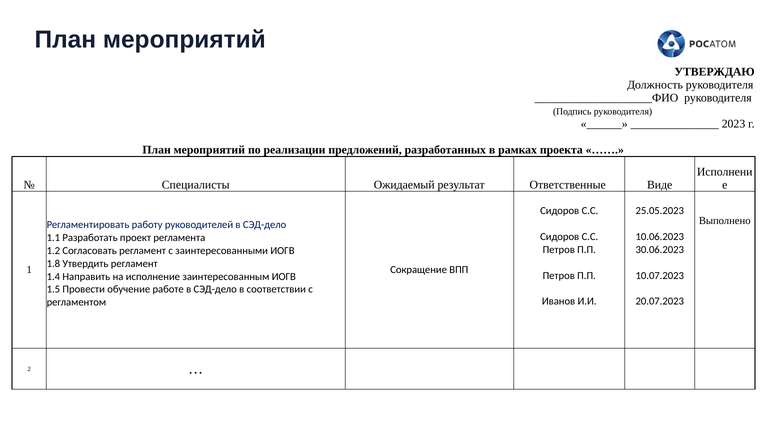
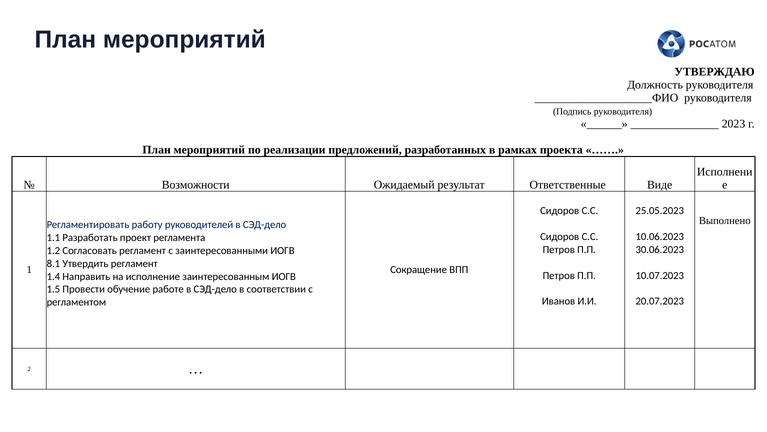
Специалисты: Специалисты -> Возможности (196, 185)
1.8: 1.8 -> 8.1 (53, 264)
